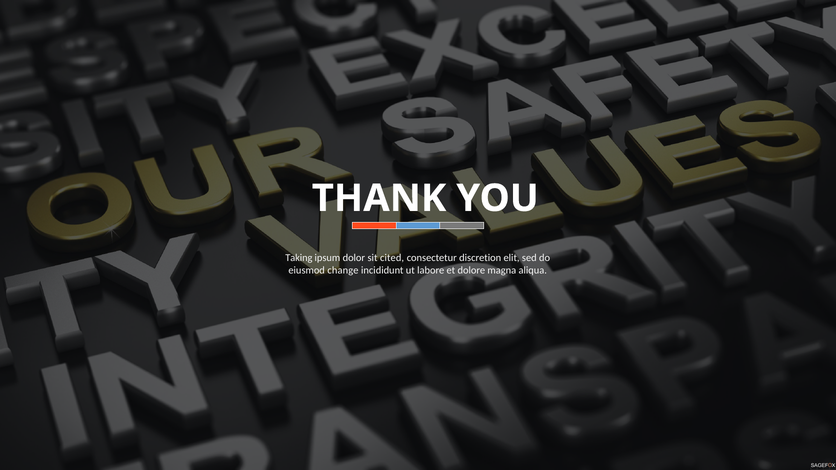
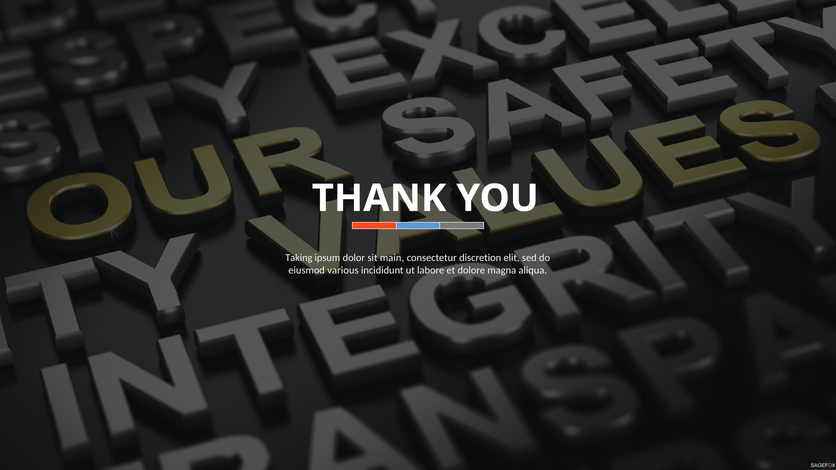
cited: cited -> main (392, 258)
change: change -> various (343, 271)
